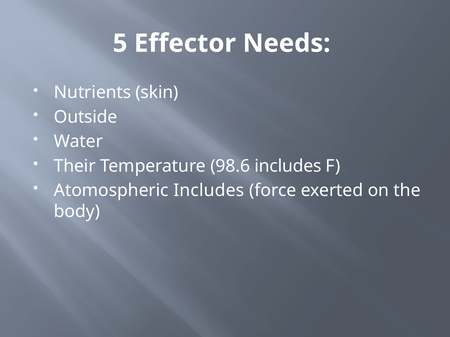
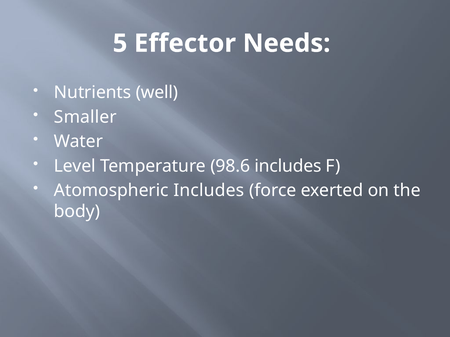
skin: skin -> well (157, 93)
Outside: Outside -> Smaller (85, 117)
Their: Their -> Level (75, 166)
